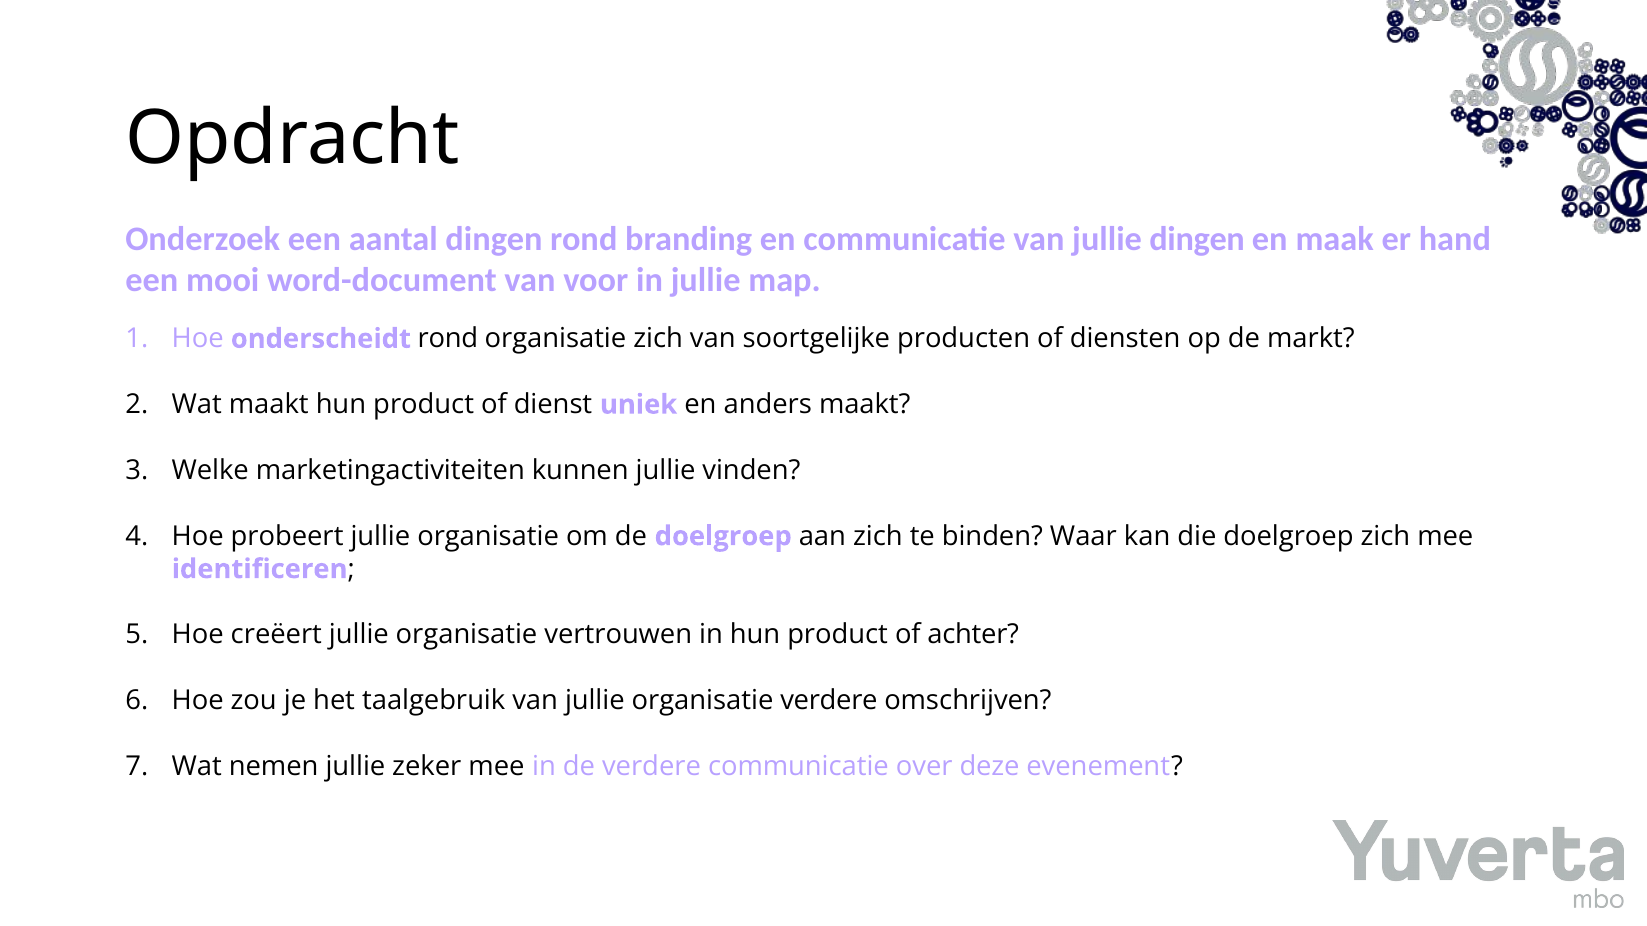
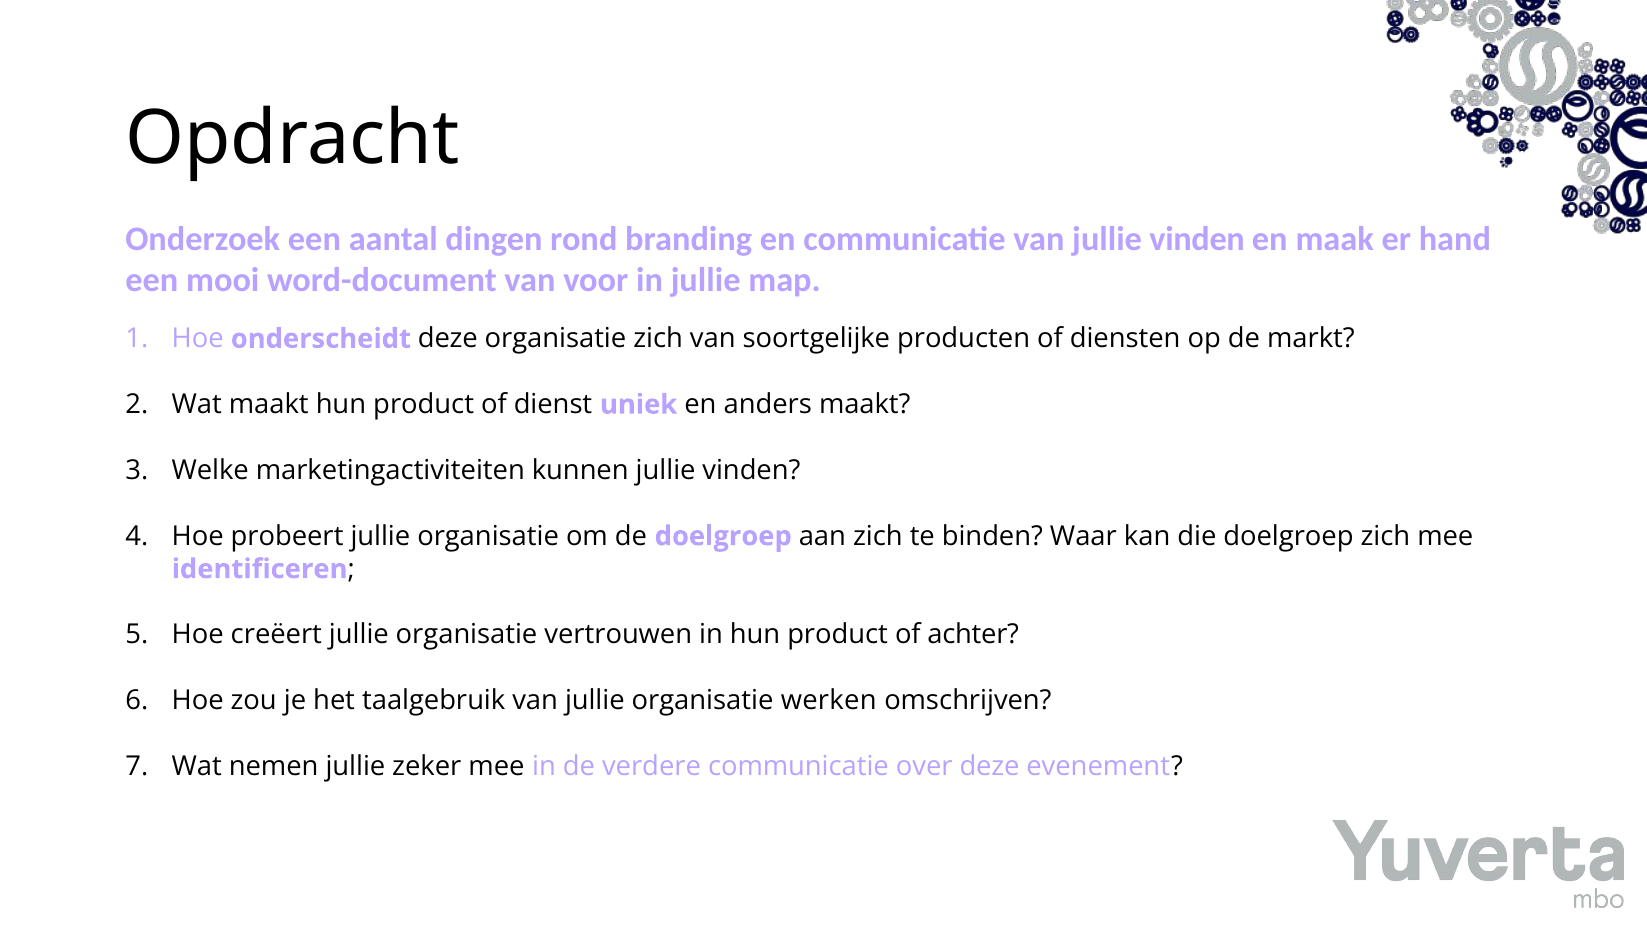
van jullie dingen: dingen -> vinden (1197, 240)
onderscheidt rond: rond -> deze (448, 339)
organisatie verdere: verdere -> werken (829, 701)
